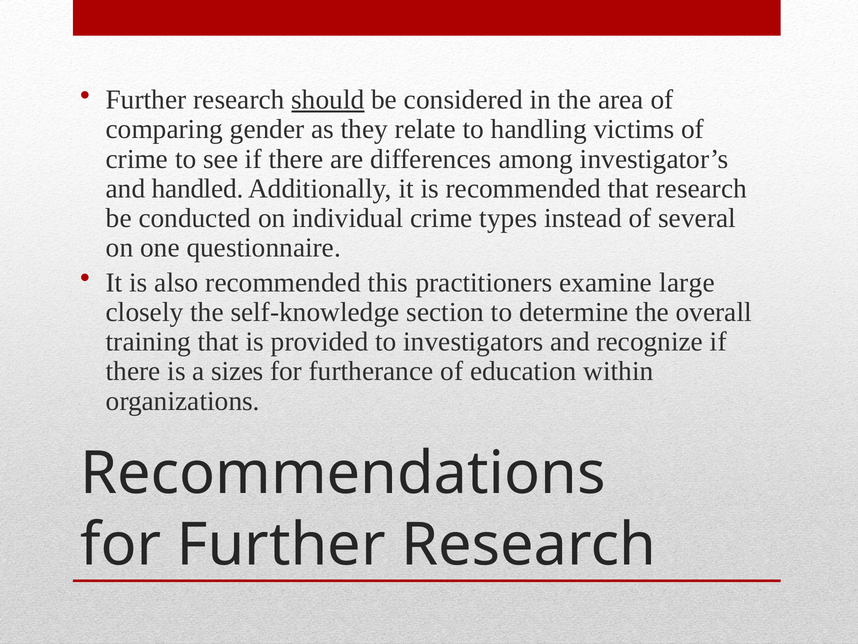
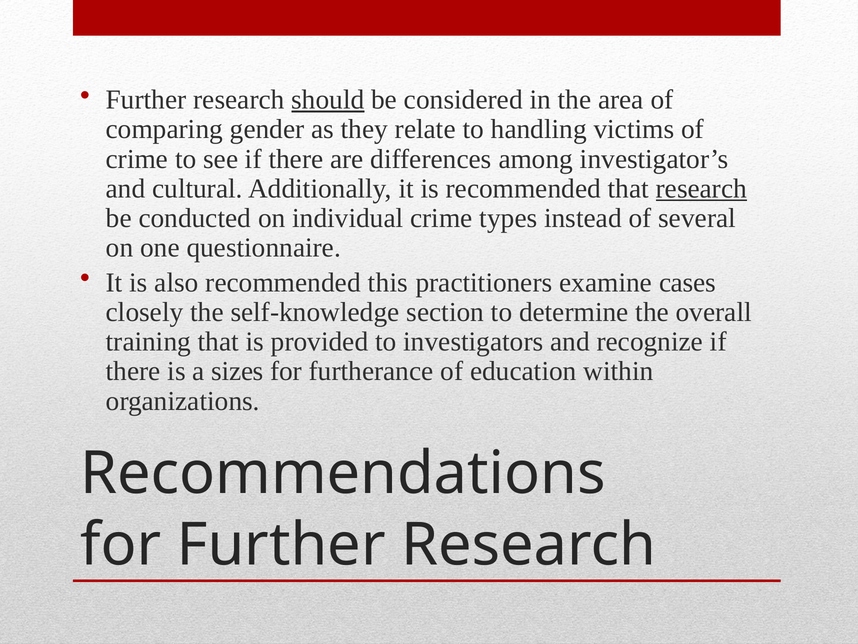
handled: handled -> cultural (197, 188)
research underline: none -> present (701, 188)
large: large -> cases (687, 282)
